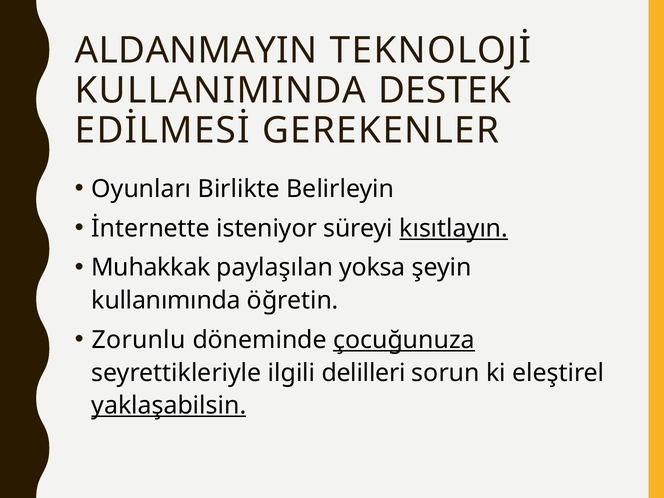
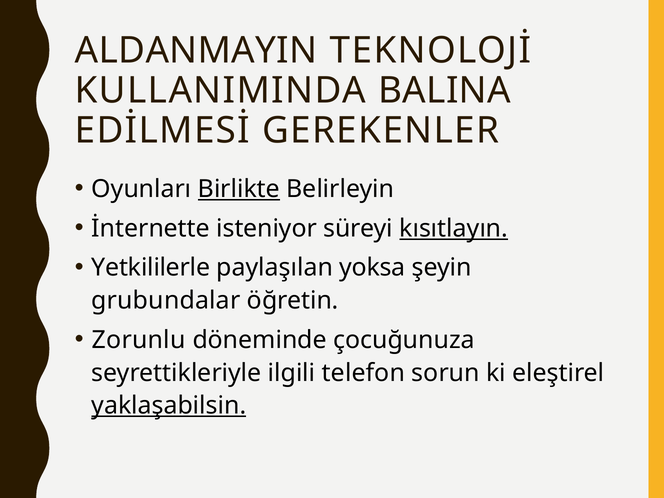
DESTEK: DESTEK -> BALINA (444, 91)
Birlikte underline: none -> present (239, 189)
Muhakkak: Muhakkak -> Yetkililerle (151, 268)
kullanımında: kullanımında -> grubundalar (166, 301)
çocuğunuza underline: present -> none (404, 340)
delilleri: delilleri -> telefon (363, 373)
